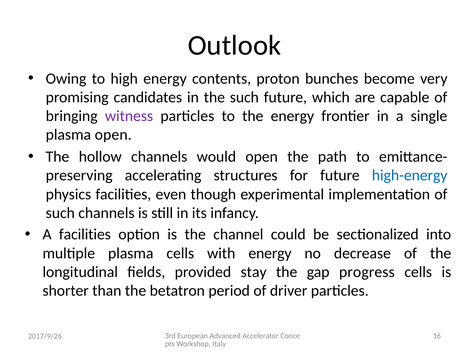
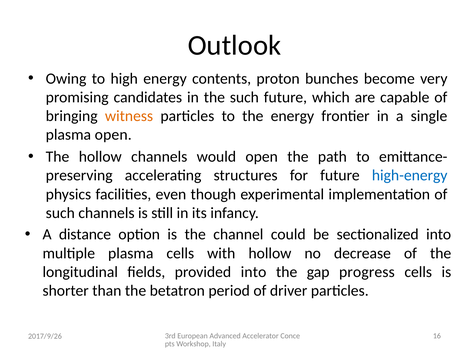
witness colour: purple -> orange (129, 116)
A facilities: facilities -> distance (85, 234)
with energy: energy -> hollow (270, 253)
provided stay: stay -> into (254, 272)
